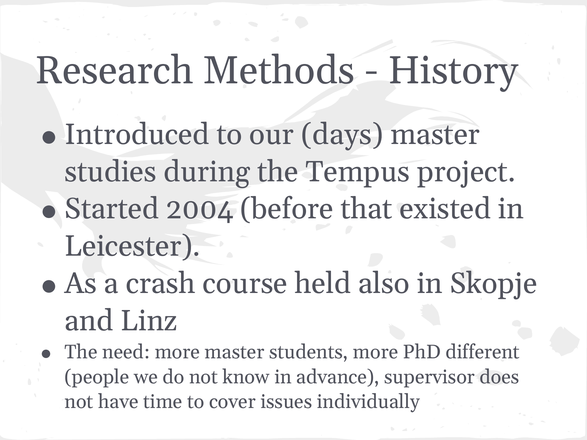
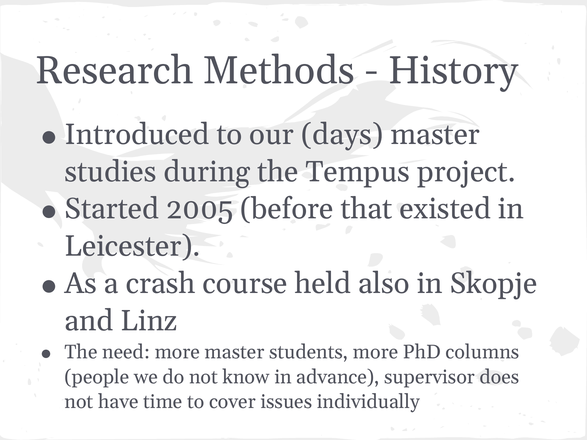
2004: 2004 -> 2005 (200, 209)
different: different -> columns (483, 352)
